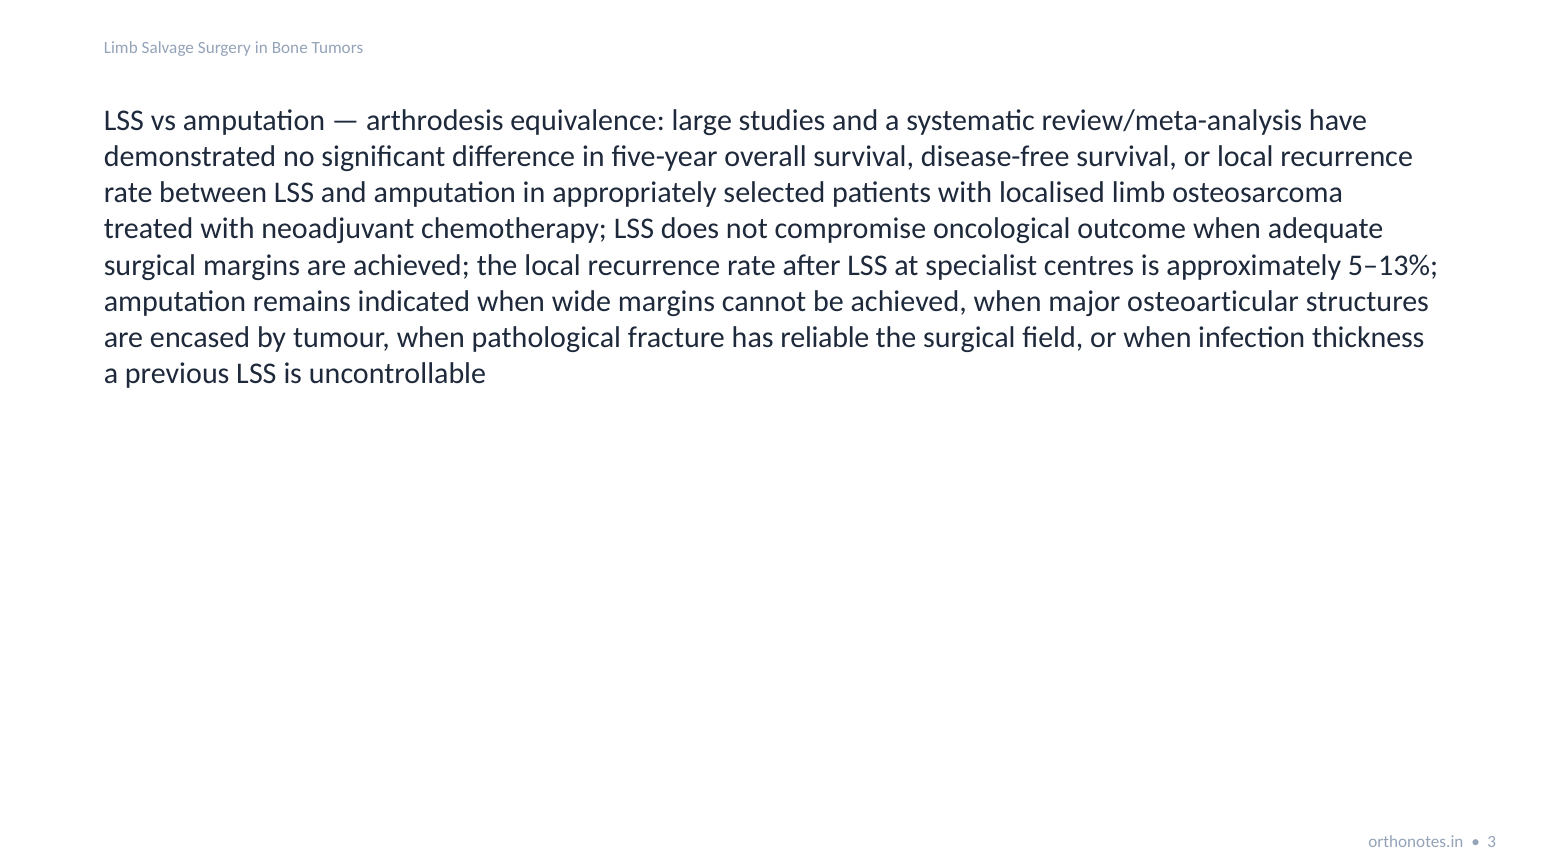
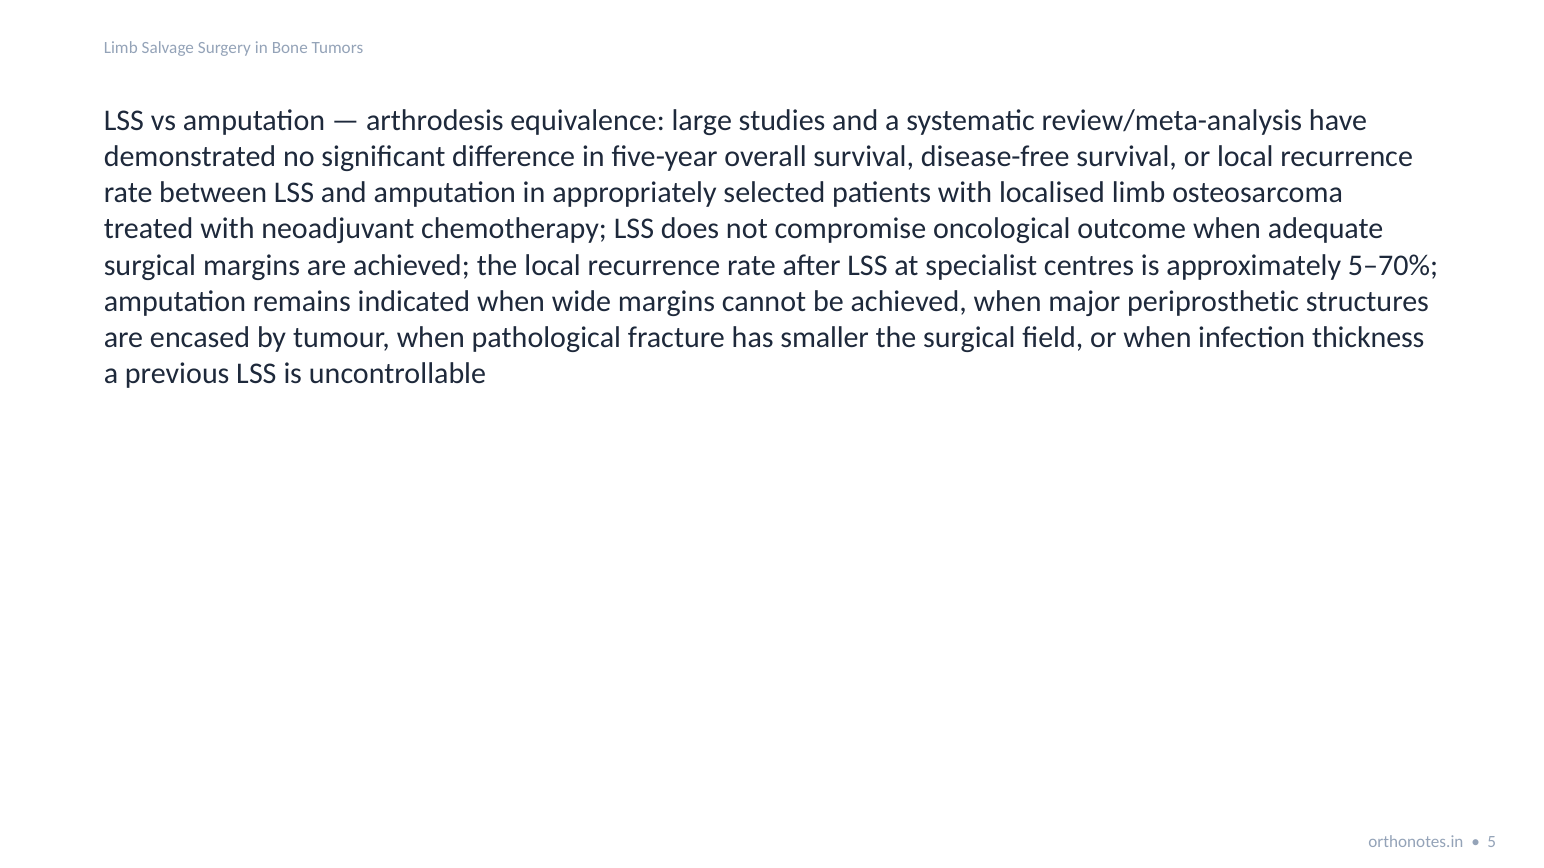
5–13%: 5–13% -> 5–70% (1393, 265)
osteoarticular: osteoarticular -> periprosthetic (1213, 301)
reliable: reliable -> smaller (825, 337)
3: 3 -> 5 (1492, 843)
